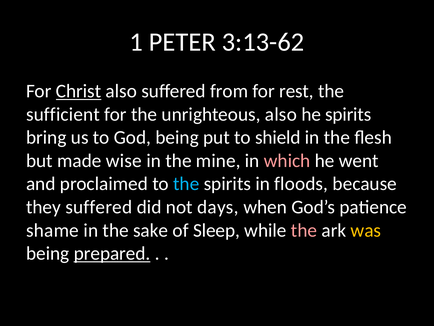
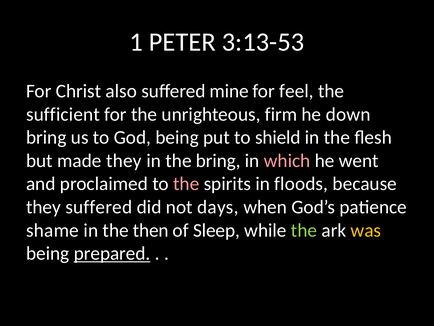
3:13-62: 3:13-62 -> 3:13-53 (263, 42)
Christ underline: present -> none (79, 91)
from: from -> mine (229, 91)
rest: rest -> feel (296, 91)
unrighteous also: also -> firm (281, 114)
he spirits: spirits -> down (348, 114)
made wise: wise -> they (124, 161)
the mine: mine -> bring (218, 161)
the colour: light blue -> pink (186, 184)
sake: sake -> then (151, 230)
the colour: pink -> light green (304, 230)
